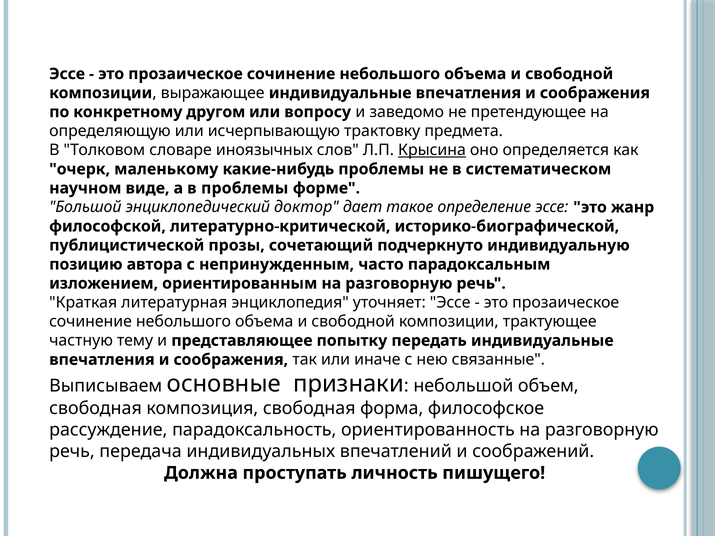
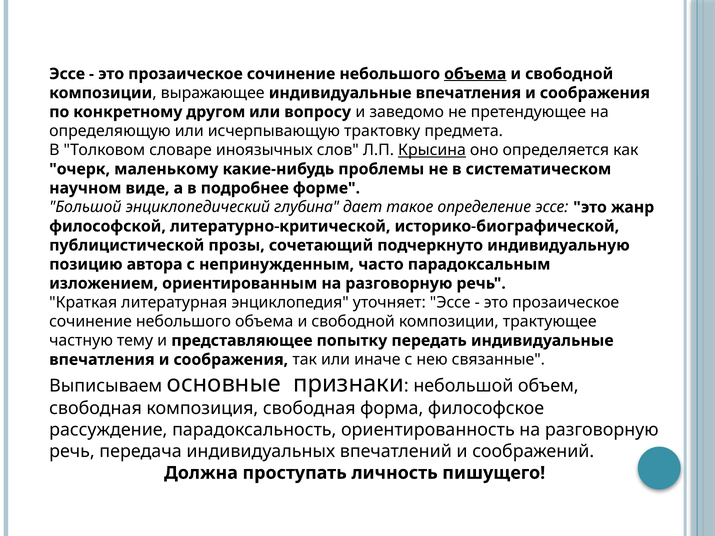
объема underline: none -> present (475, 74)
в проблемы: проблемы -> подробнее (245, 188)
доктор: доктор -> глубина (307, 207)
